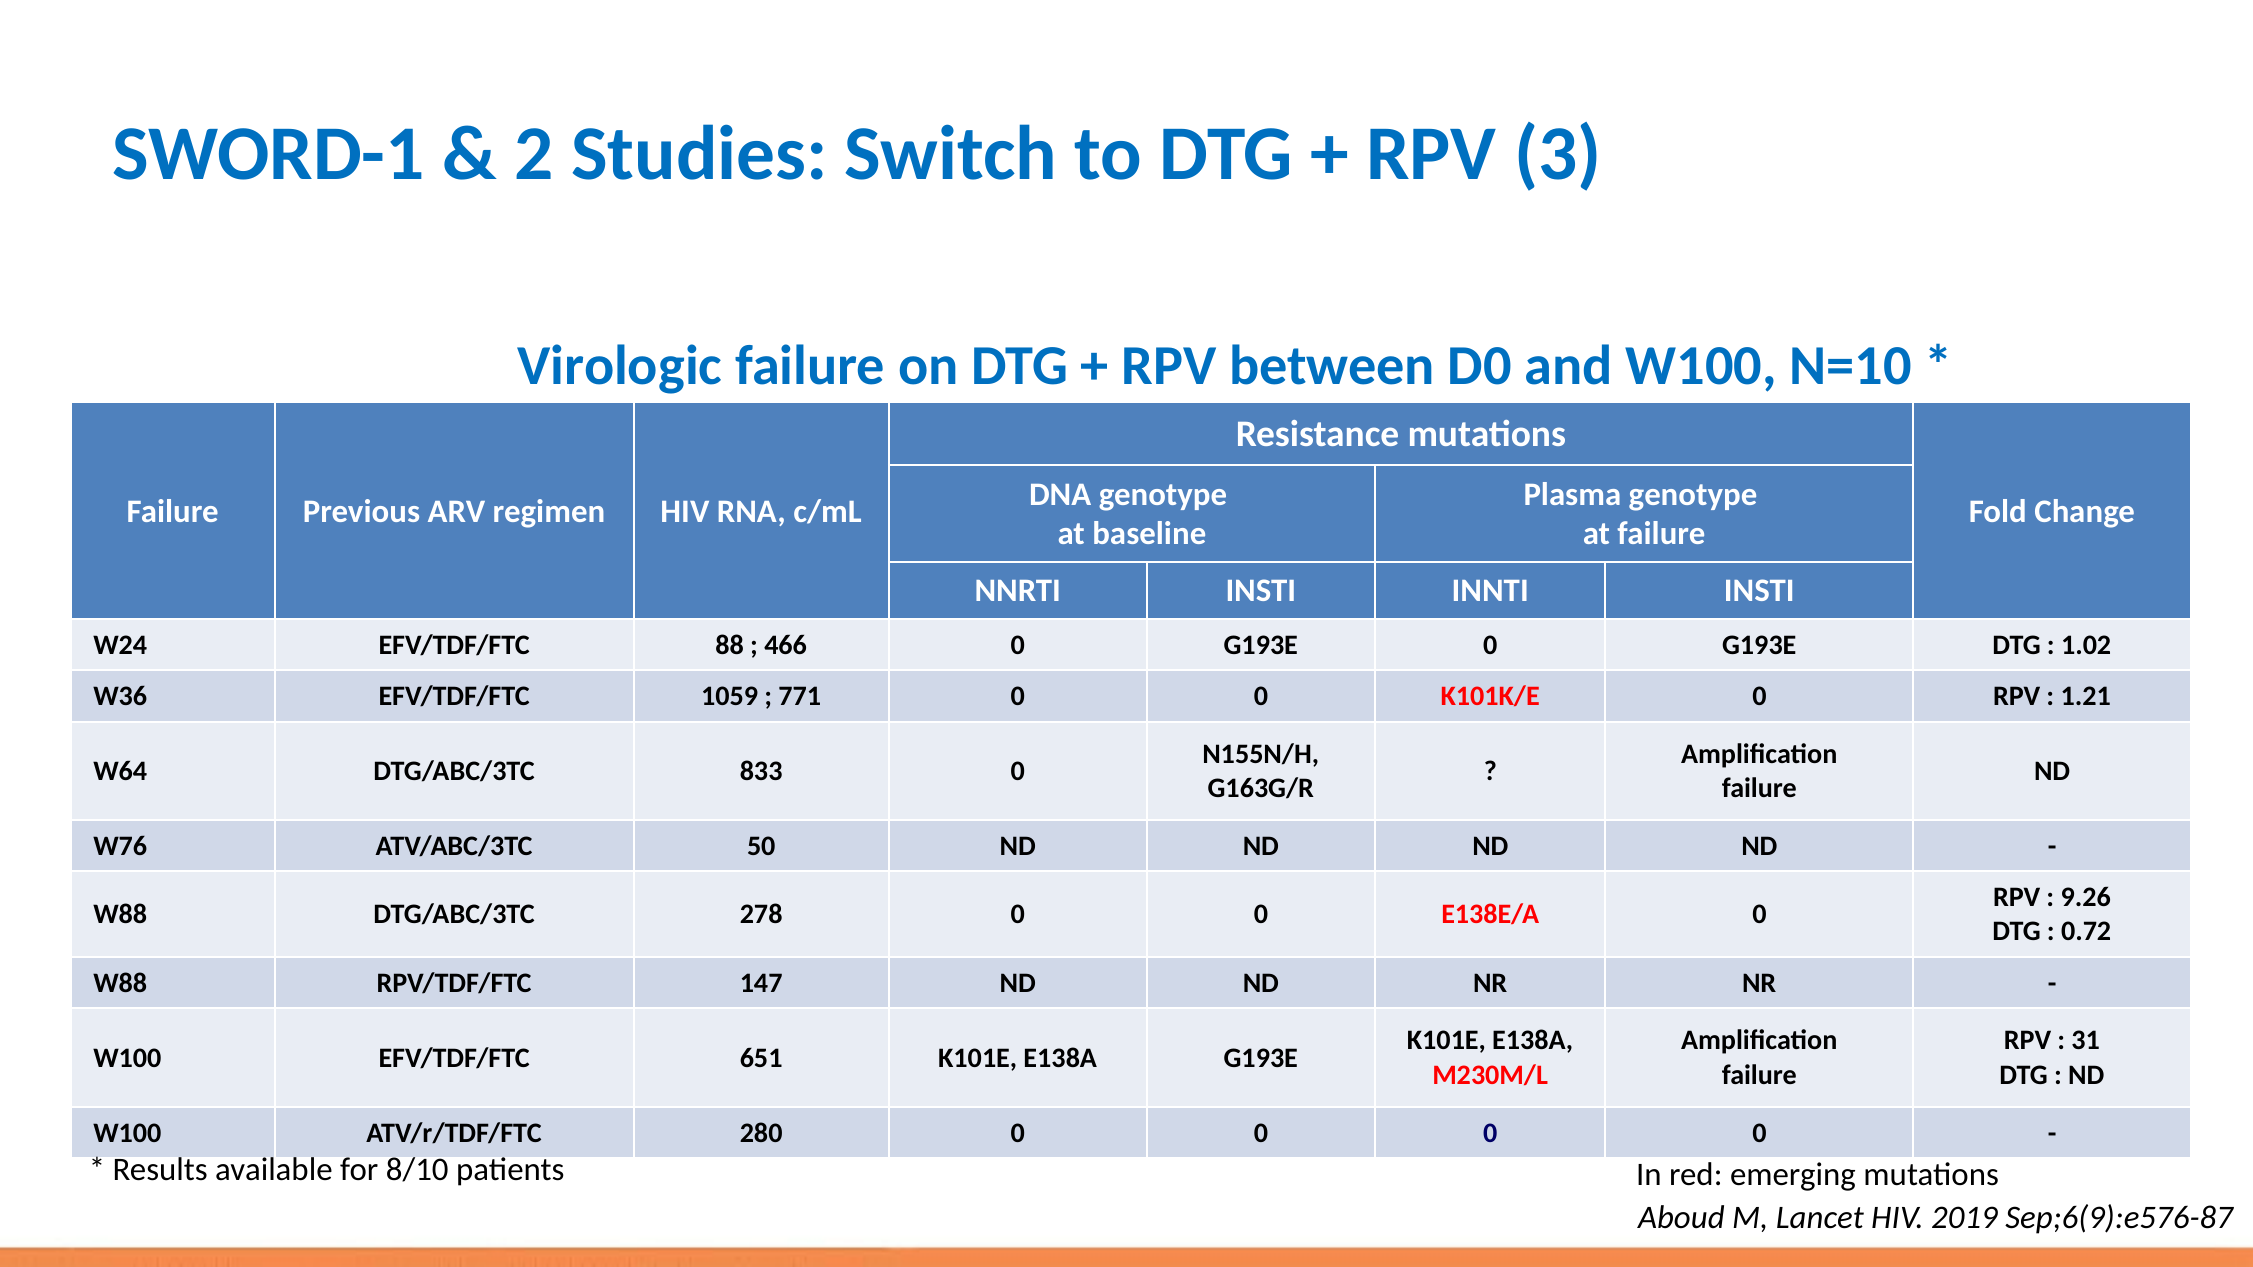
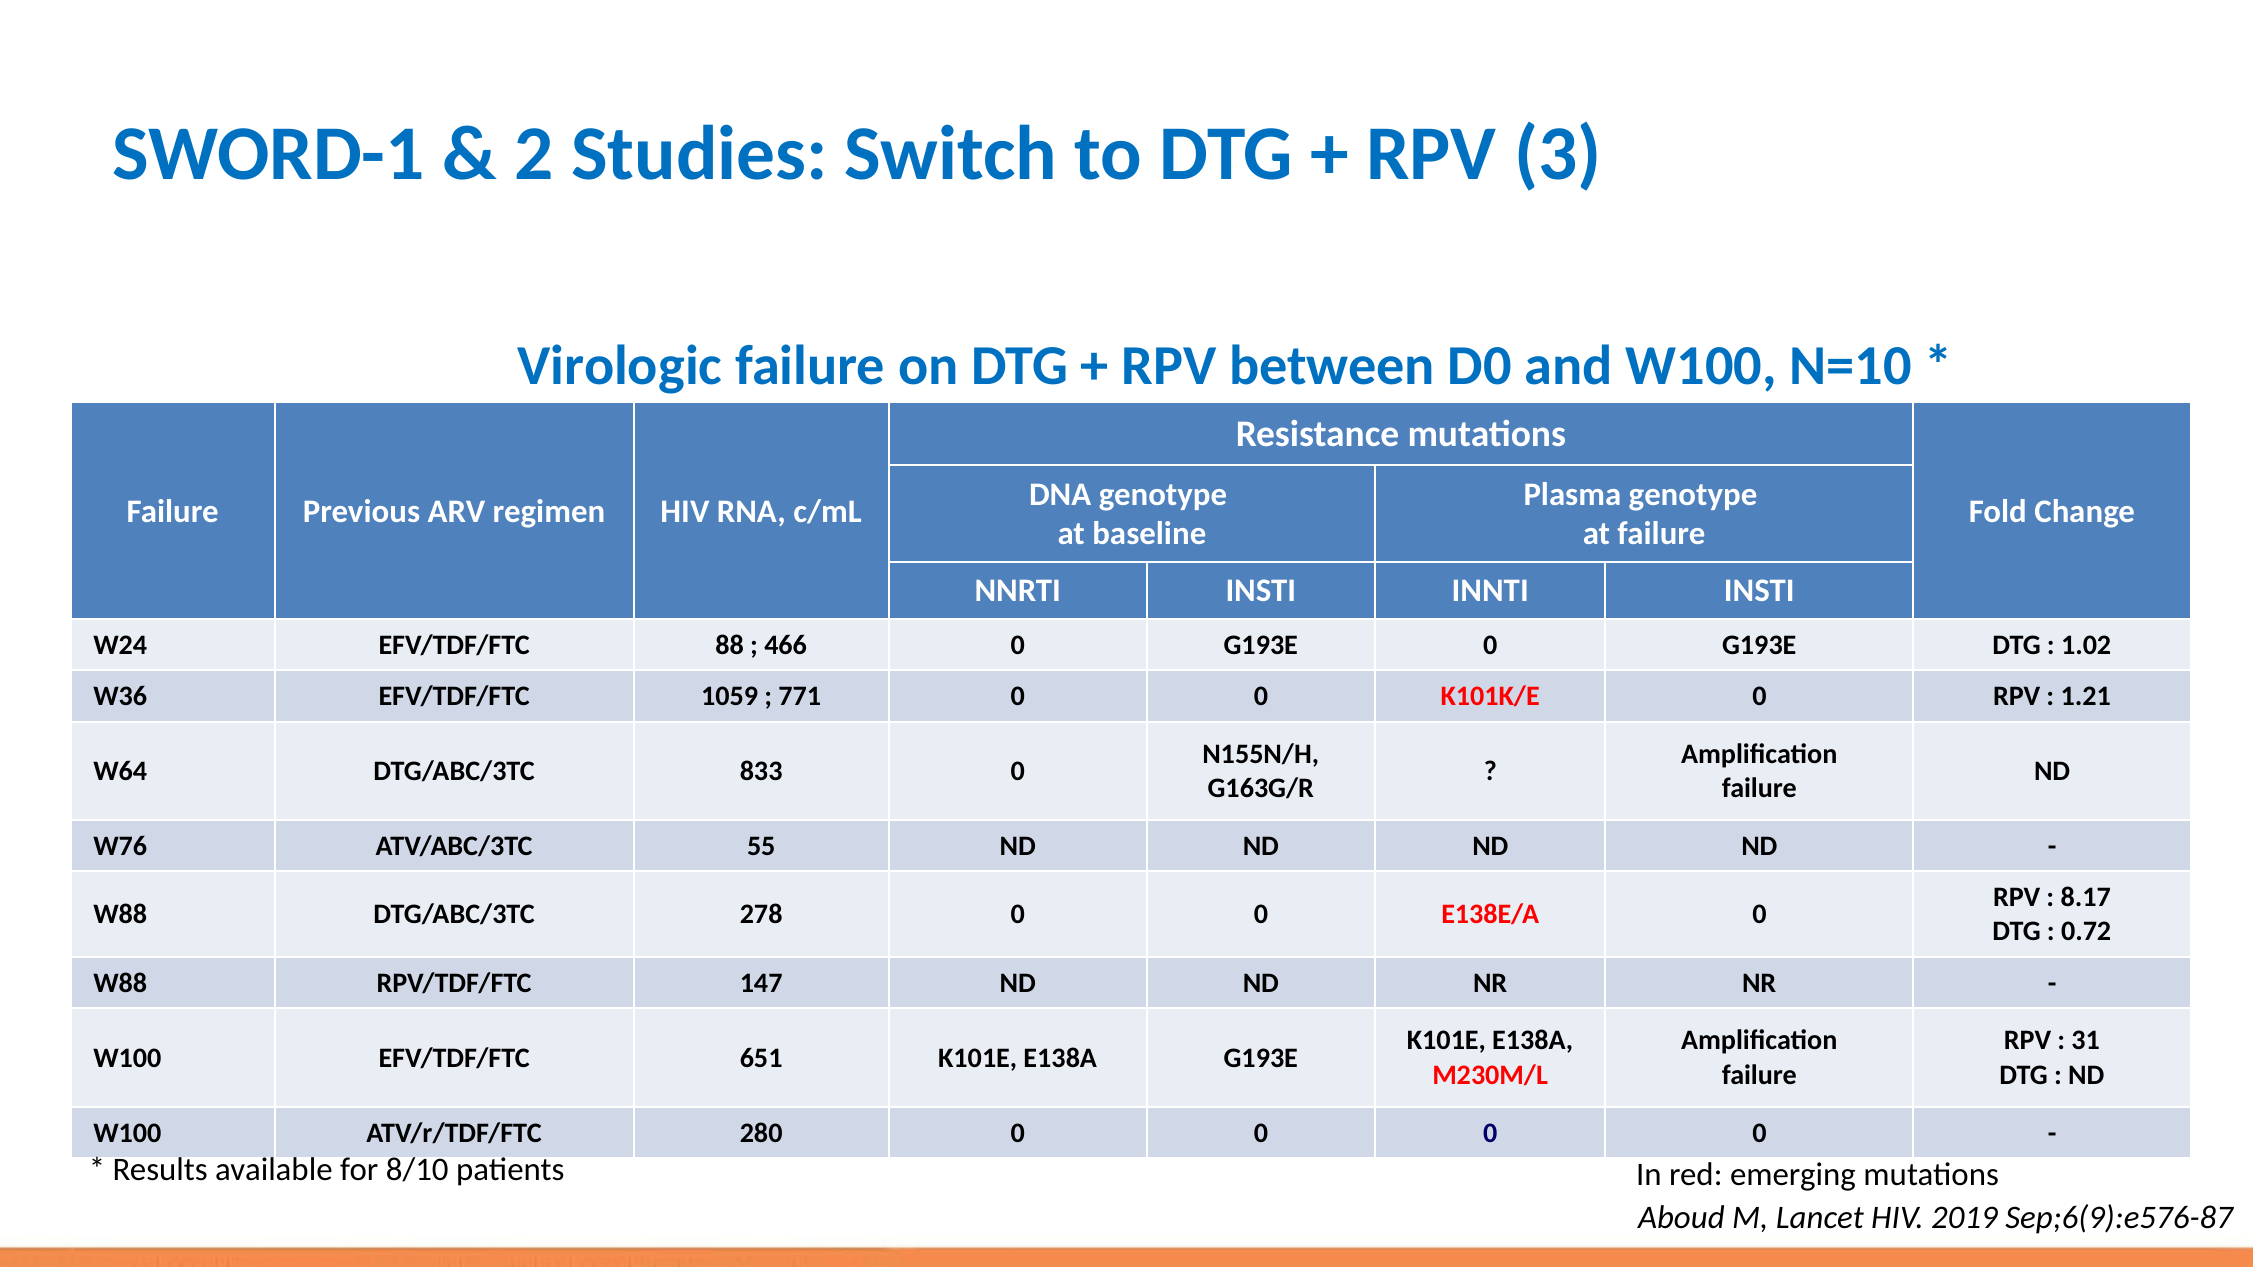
50: 50 -> 55 (761, 846)
9.26: 9.26 -> 8.17 (2086, 898)
